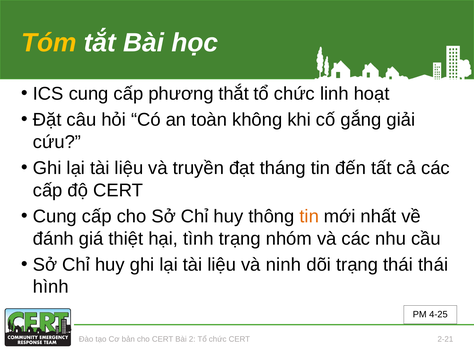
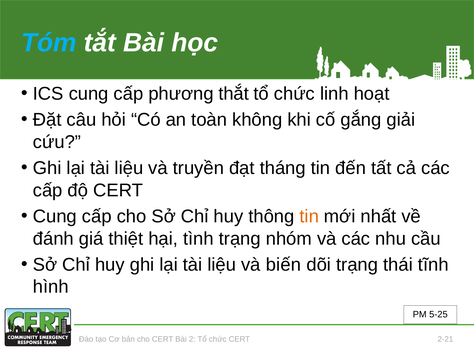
Tóm colour: yellow -> light blue (49, 43)
ninh: ninh -> biến (283, 264)
thái thái: thái -> tĩnh (433, 264)
4-25: 4-25 -> 5-25 (438, 314)
